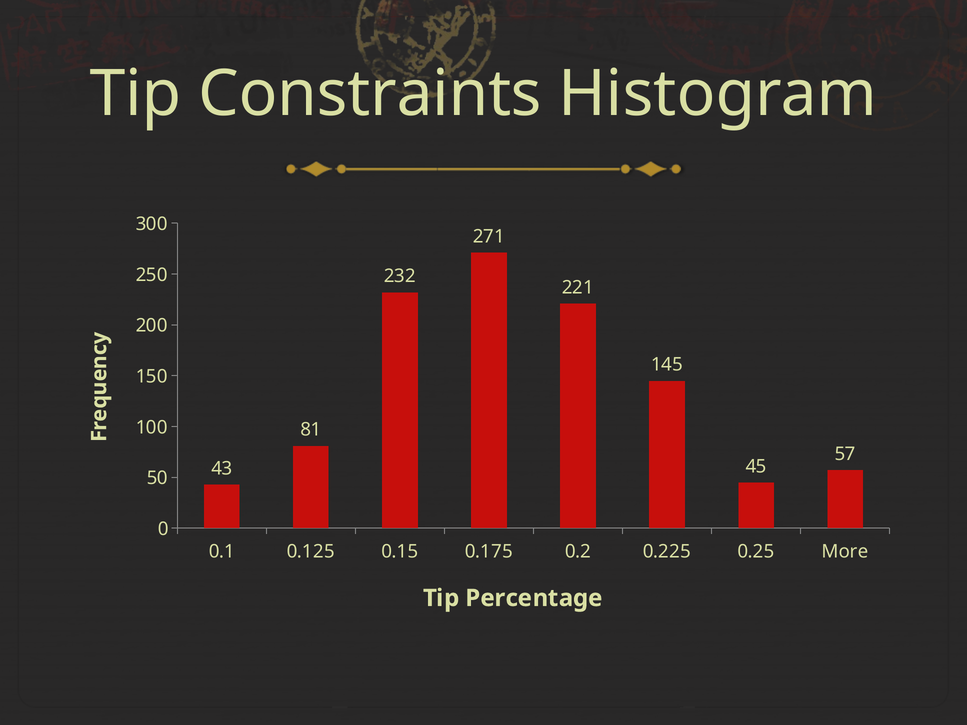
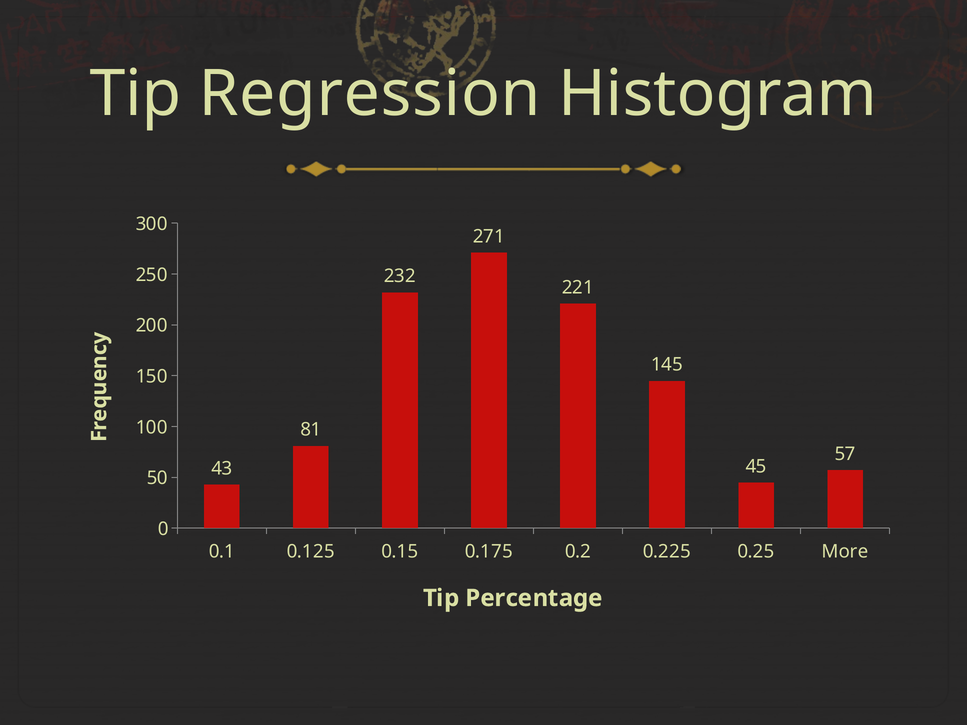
Constraints: Constraints -> Regression (370, 94)
